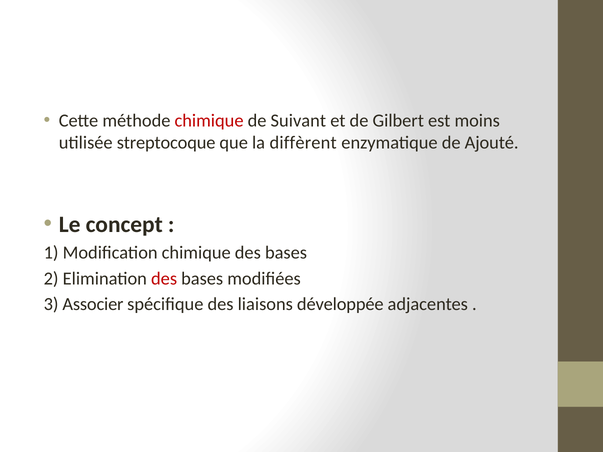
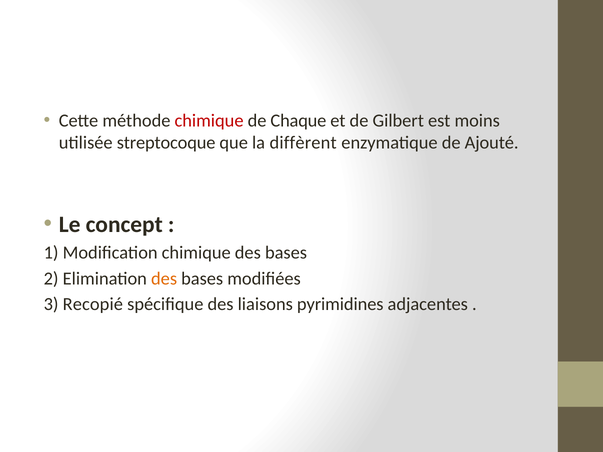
Suivant: Suivant -> Chaque (298, 121)
des colour: red -> orange (164, 279)
Associer: Associer -> Recopié (93, 305)
développée: développée -> pyrimidines (340, 305)
